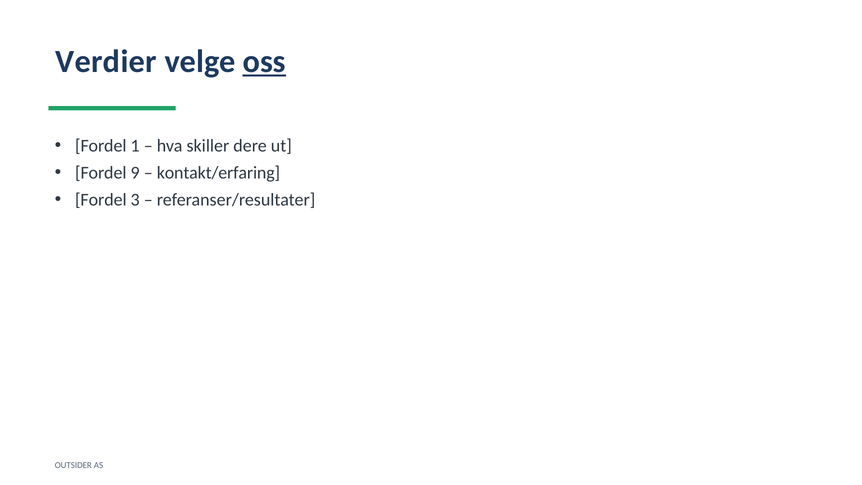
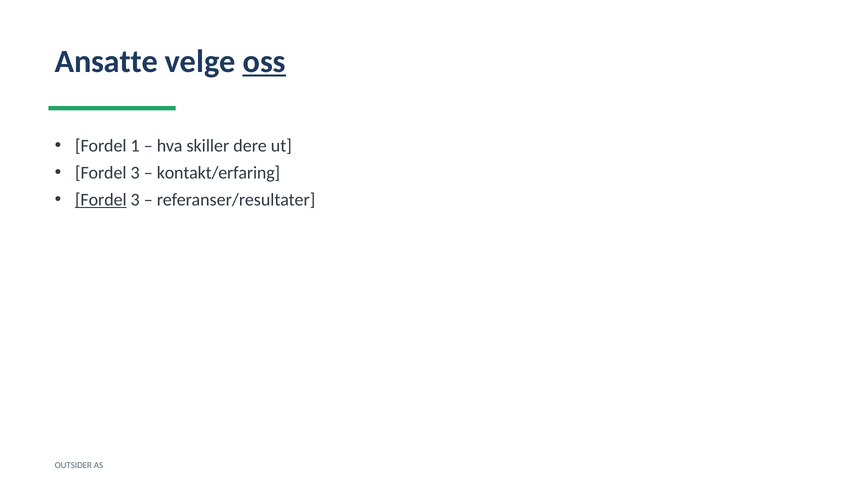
Verdier: Verdier -> Ansatte (106, 62)
9: 9 -> 3 (135, 173)
Fordel underline: none -> present (101, 200)
